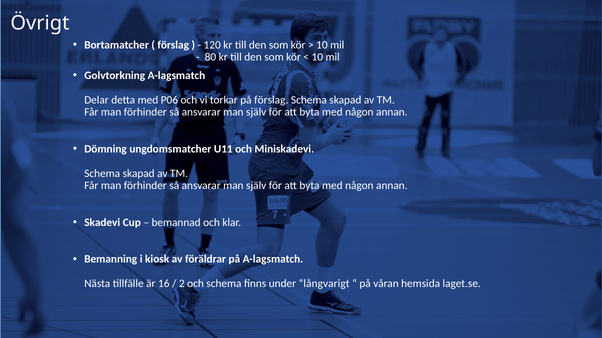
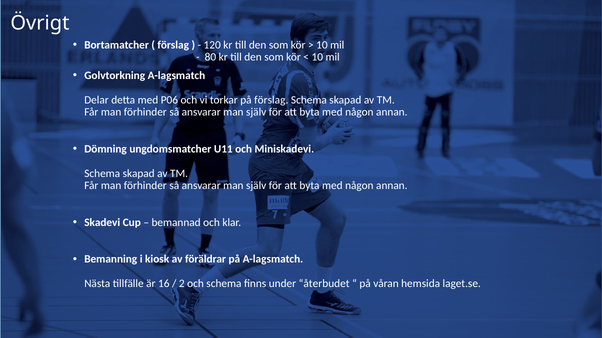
långvarigt: långvarigt -> återbudet (324, 284)
